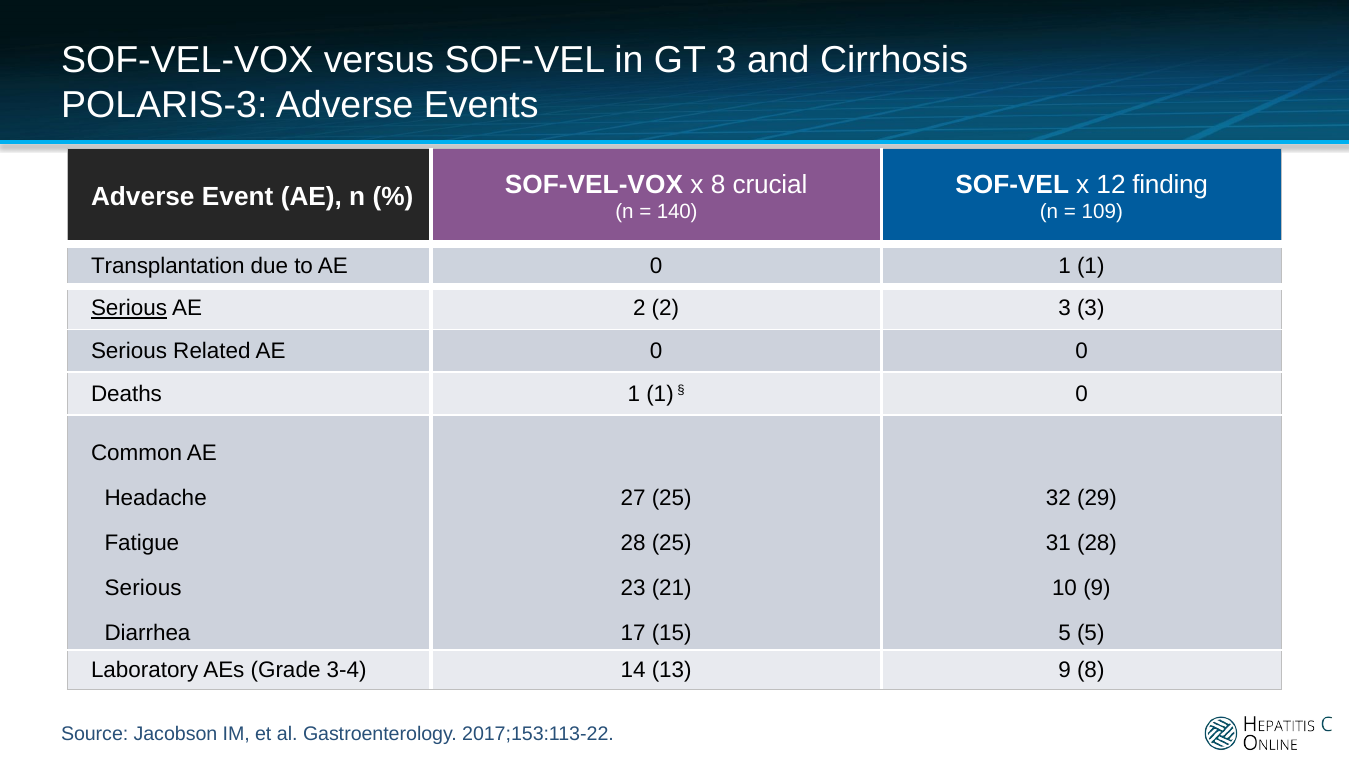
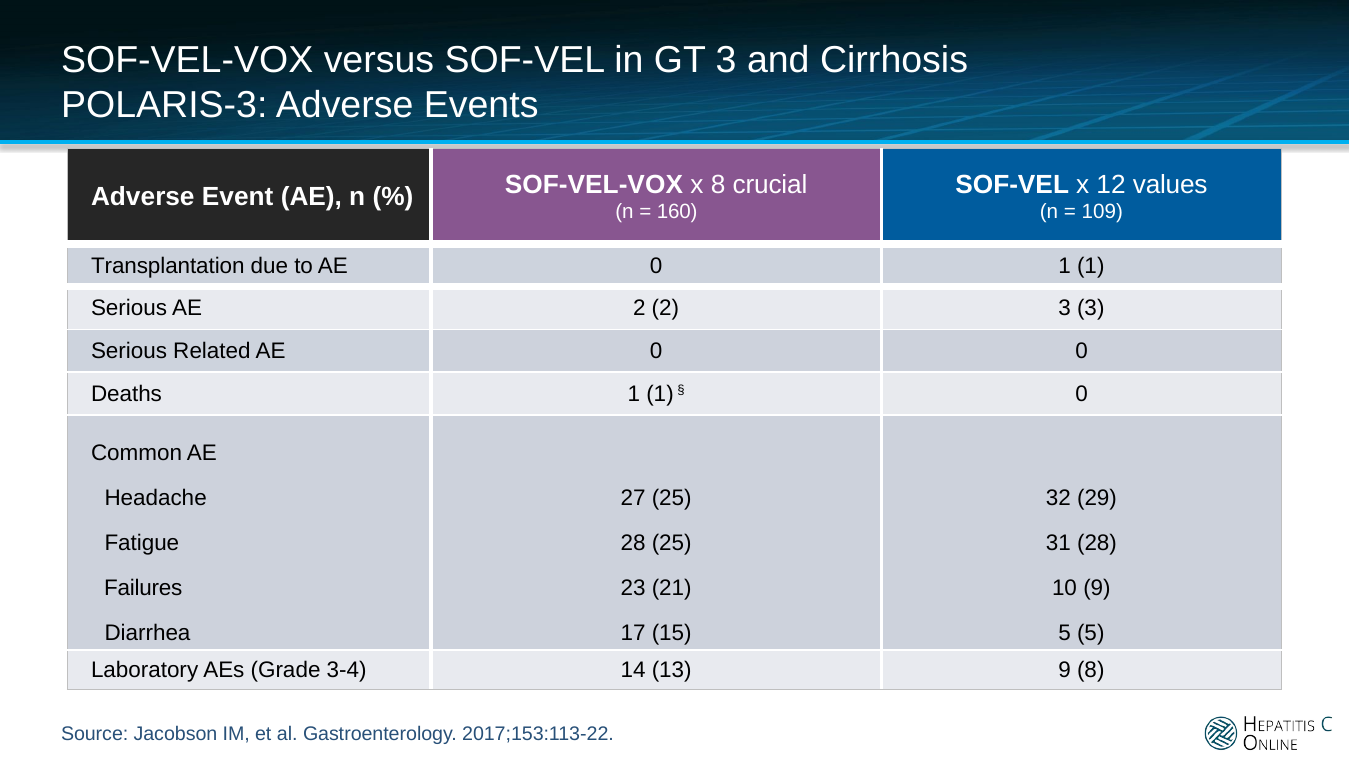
finding: finding -> values (1170, 185)
140: 140 -> 160 (677, 211)
Serious underline: present -> none (129, 308)
Serious: Serious -> Failures (143, 588)
